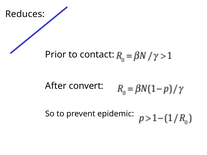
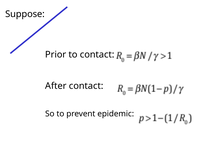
Reduces: Reduces -> Suppose (25, 14)
After convert: convert -> contact (86, 86)
